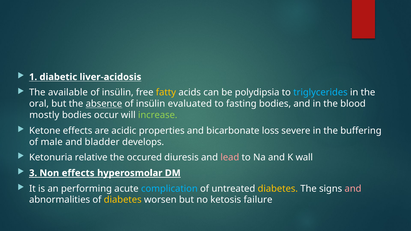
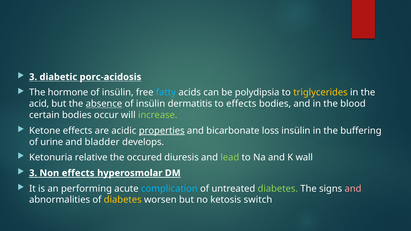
1: 1 -> 3 (33, 77)
liver-acidosis: liver-acidosis -> porc-acidosis (110, 77)
available: available -> hormone (68, 93)
fatty colour: yellow -> light blue (166, 93)
triglycerides colour: light blue -> yellow (320, 93)
oral: oral -> acid (39, 104)
evaluated: evaluated -> dermatitis (190, 104)
to fasting: fasting -> effects (241, 104)
mostly: mostly -> certain (44, 115)
properties underline: none -> present (162, 131)
loss severe: severe -> insülin (296, 131)
male: male -> urine (52, 142)
lead colour: pink -> light green (230, 158)
diabetes colour: yellow -> light green (278, 189)
failure: failure -> switch (258, 200)
